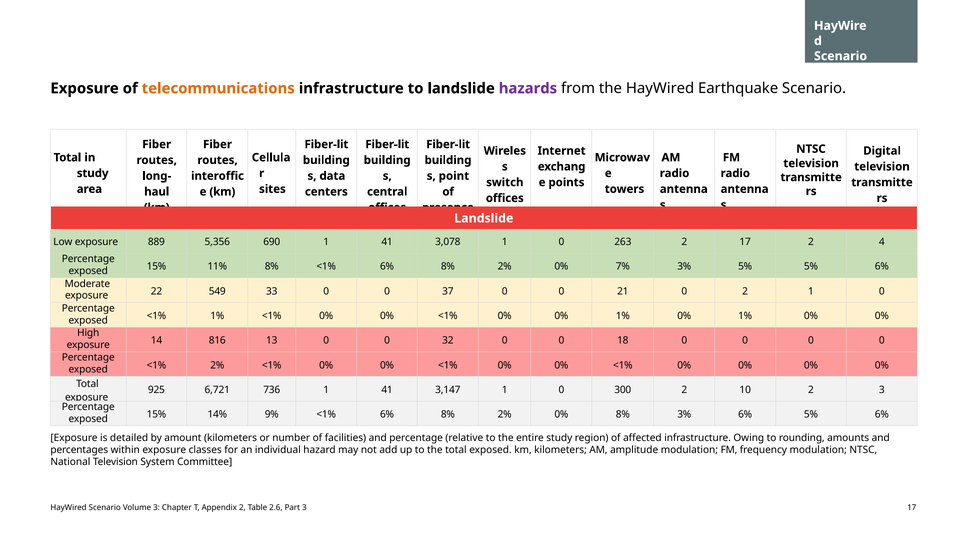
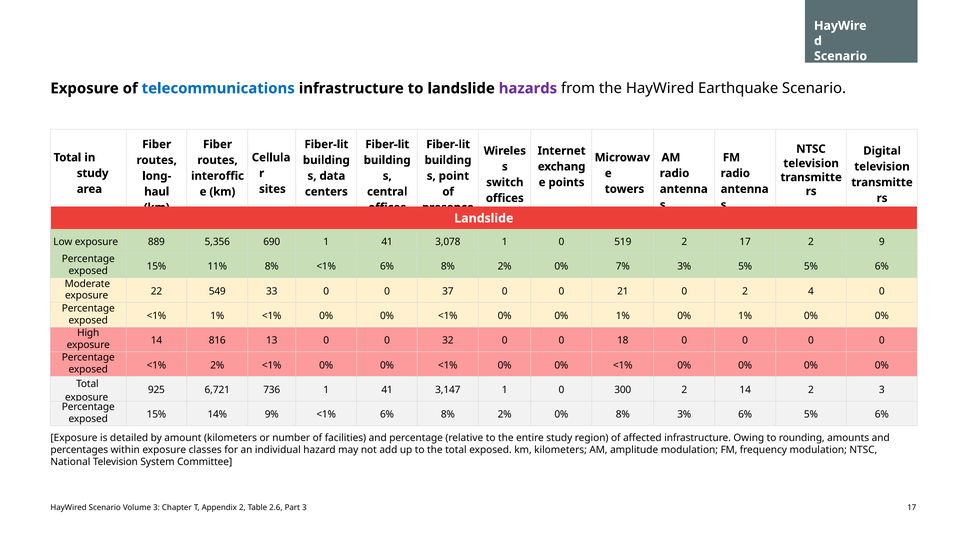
telecommunications colour: orange -> blue (218, 88)
263: 263 -> 519 (623, 242)
4: 4 -> 9 (882, 242)
2 1: 1 -> 4 (811, 291)
2 10: 10 -> 14 (745, 390)
